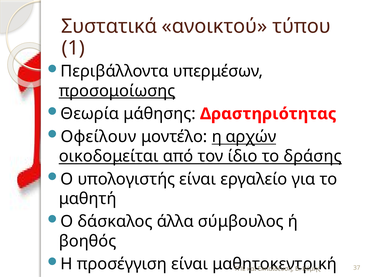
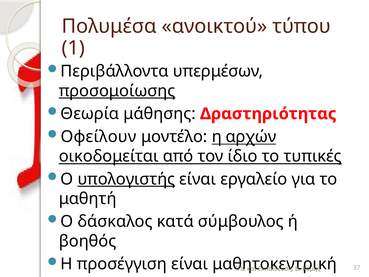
Συστατικά: Συστατικά -> Πολυμέσα (109, 26)
δράσης: δράσης -> τυπικές (313, 156)
υπολογιστής underline: none -> present (126, 179)
άλλα: άλλα -> κατά (175, 221)
